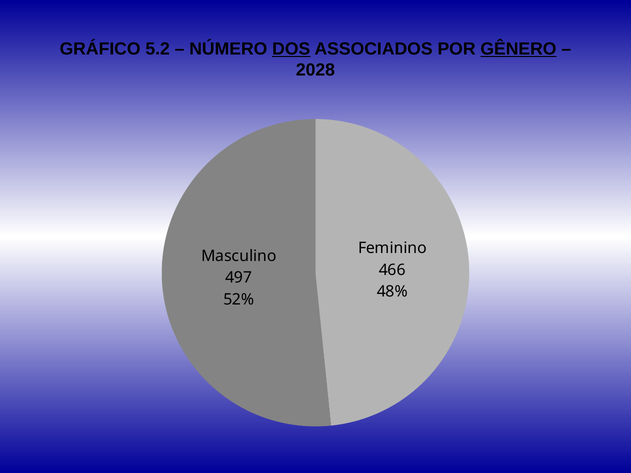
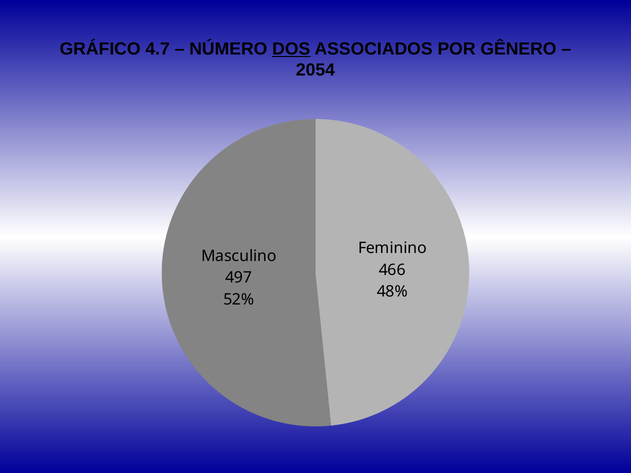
5.2: 5.2 -> 4.7 (158, 49)
GÊNERO underline: present -> none (518, 49)
2028: 2028 -> 2054 (315, 70)
